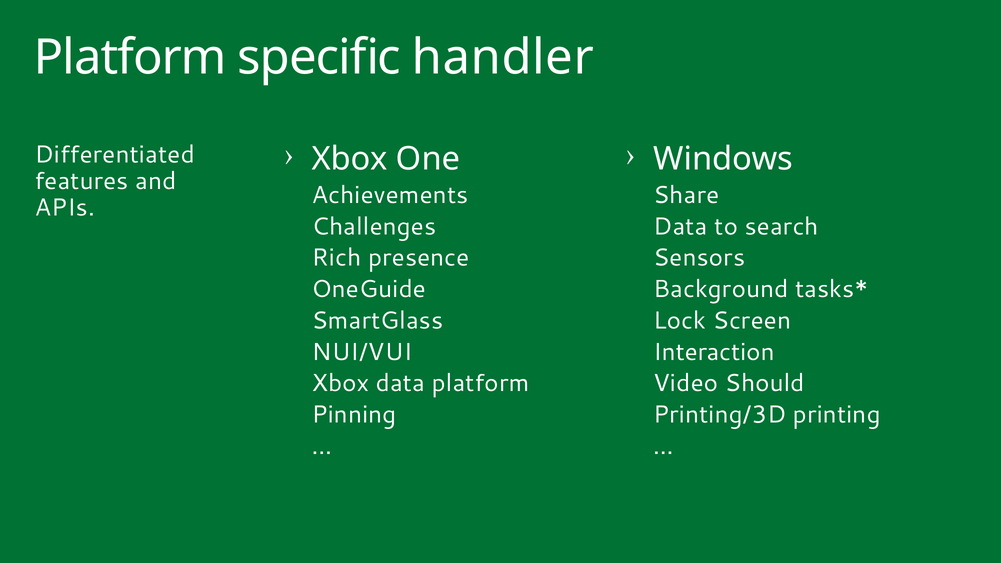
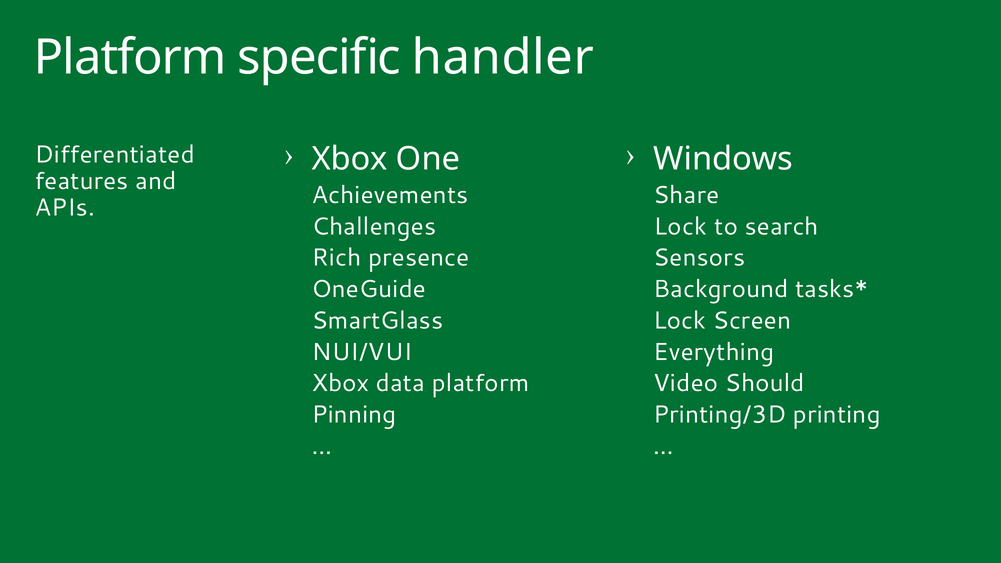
Data: Data -> Lock (680, 226)
Interaction: Interaction -> Everything (714, 352)
